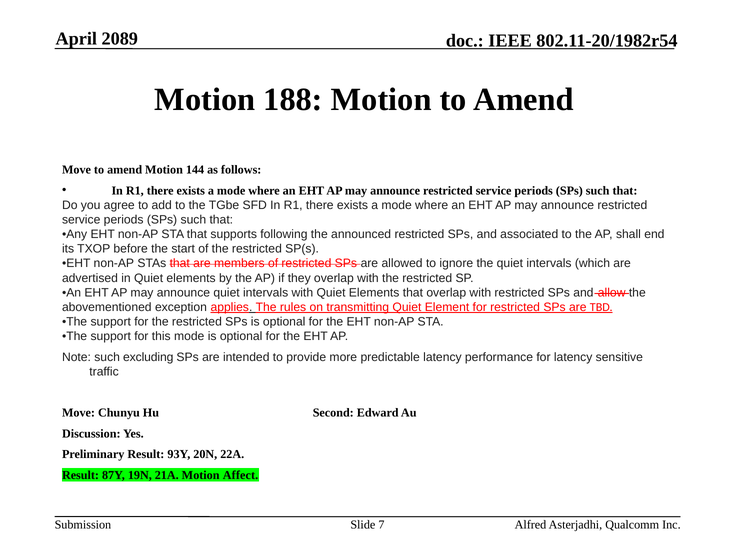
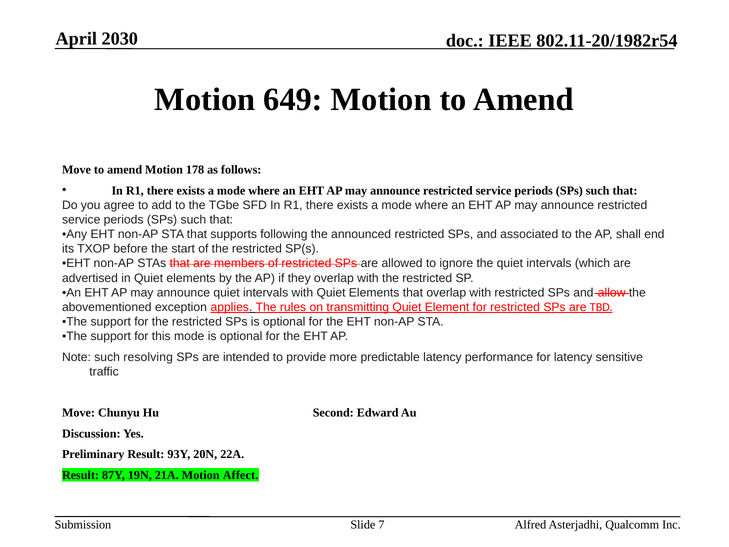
2089: 2089 -> 2030 (120, 39)
188: 188 -> 649 (293, 99)
144: 144 -> 178 (195, 170)
excluding: excluding -> resolving (148, 357)
